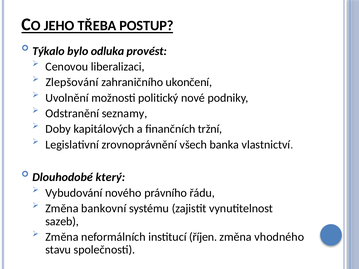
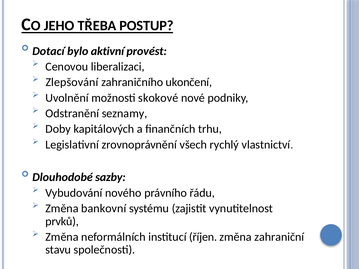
Týkalo: Týkalo -> Dotací (48, 51)
odluka: odluka -> aktivní (107, 51)
politický: politický -> skokové (158, 98)
tržní: tržní -> trhu (210, 129)
banka: banka -> rychlý (224, 145)
který: který -> sazby (110, 177)
sazeb: sazeb -> prvků (62, 222)
vhodného: vhodného -> zahraniční (279, 237)
